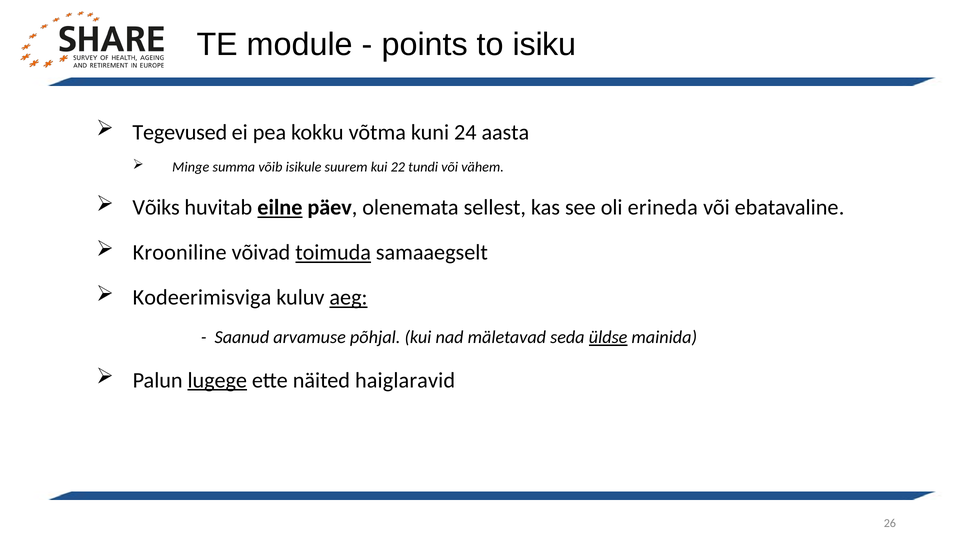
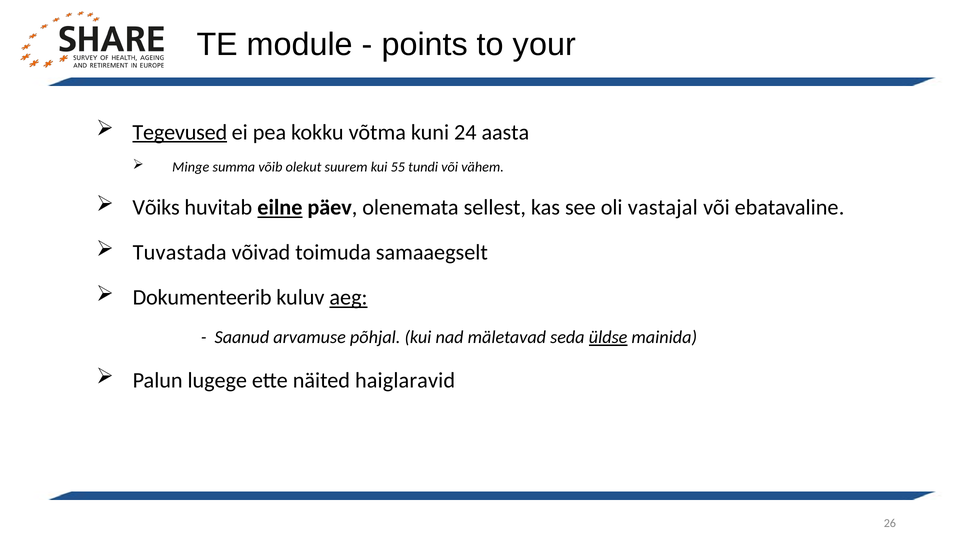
isiku: isiku -> your (544, 45)
Tegevused underline: none -> present (180, 132)
isikule: isikule -> olekut (304, 167)
22: 22 -> 55 (398, 167)
erineda: erineda -> vastajal (663, 208)
Krooniline: Krooniline -> Tuvastada (180, 253)
toimuda underline: present -> none (333, 253)
Kodeerimisviga: Kodeerimisviga -> Dokumenteerib (202, 298)
lugege underline: present -> none (217, 381)
